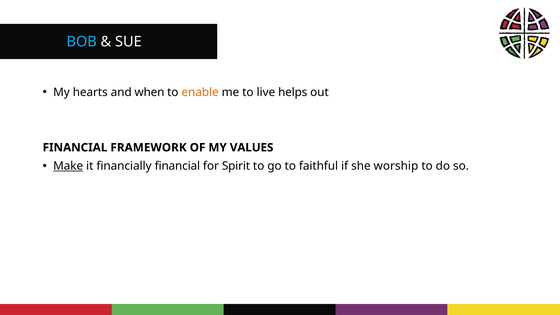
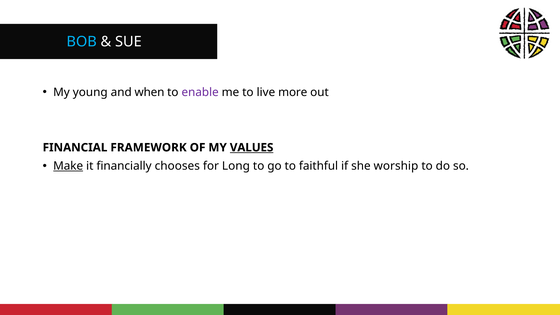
hearts: hearts -> young (90, 92)
enable colour: orange -> purple (200, 92)
helps: helps -> more (293, 92)
VALUES underline: none -> present (252, 148)
financially financial: financial -> chooses (177, 166)
Spirit: Spirit -> Long (236, 166)
